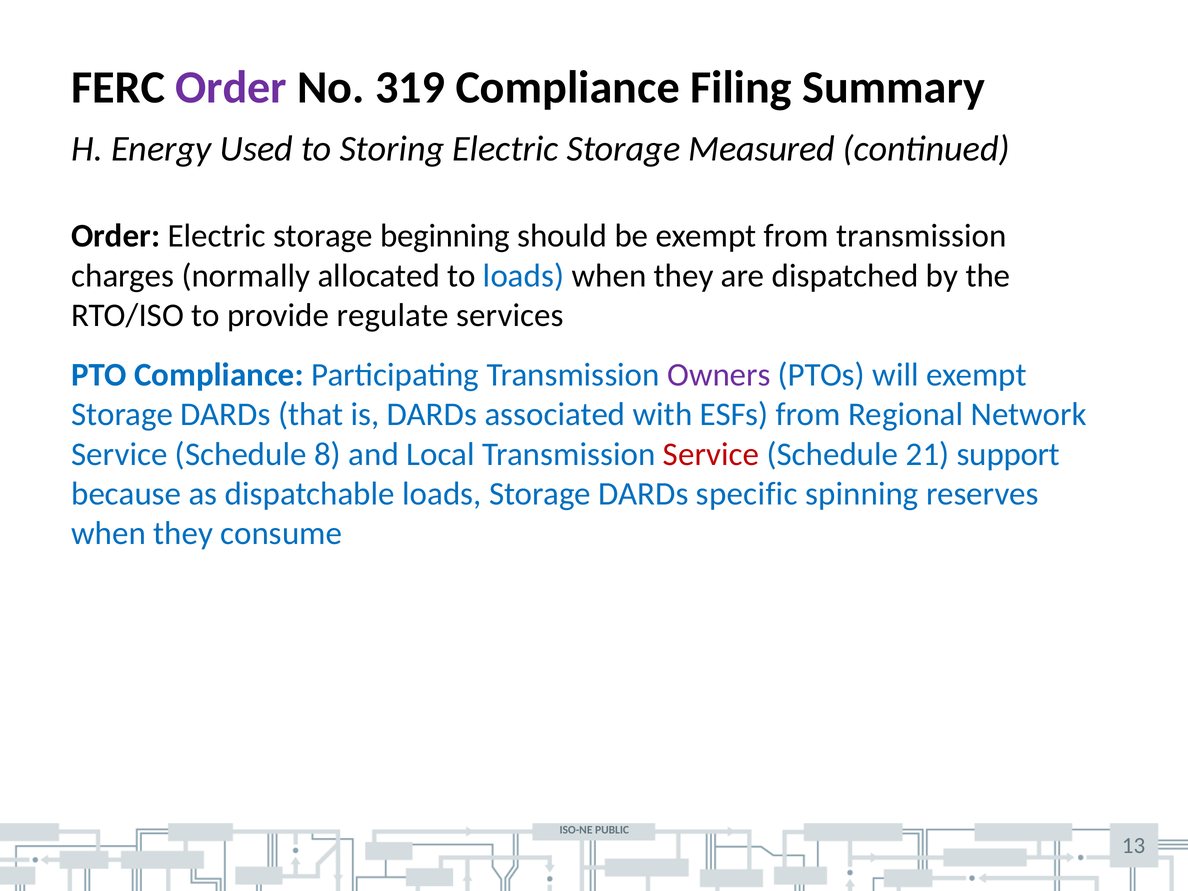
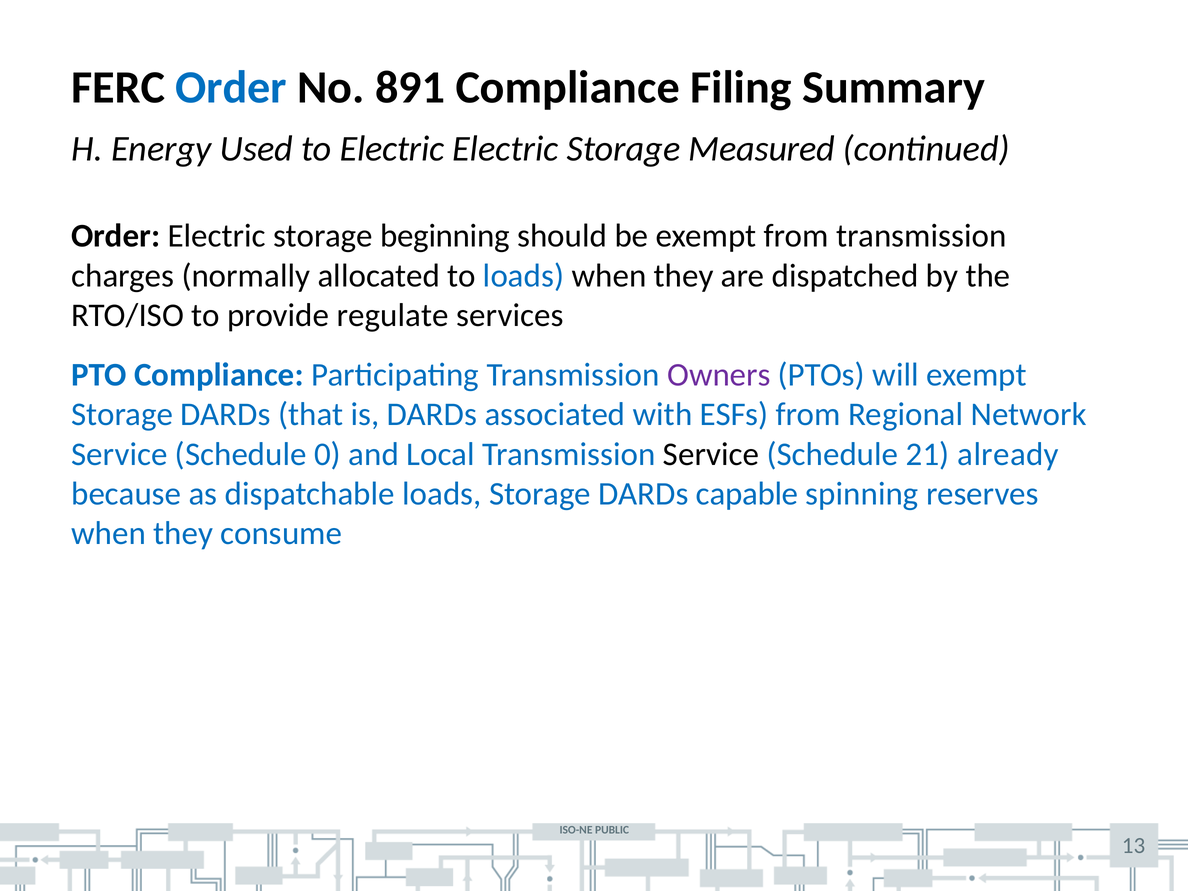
Order colour: purple -> blue (231, 87)
319: 319 -> 891 (410, 87)
to Storing: Storing -> Electric (392, 149)
8: 8 -> 0 (328, 454)
Service colour: red -> black (711, 454)
support: support -> already (1008, 454)
specific: specific -> capable (747, 494)
